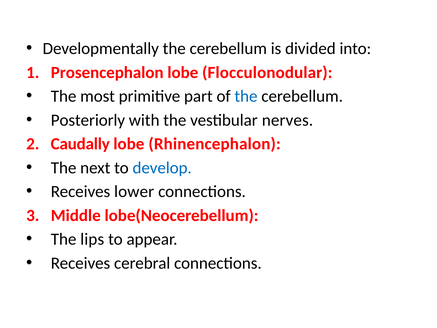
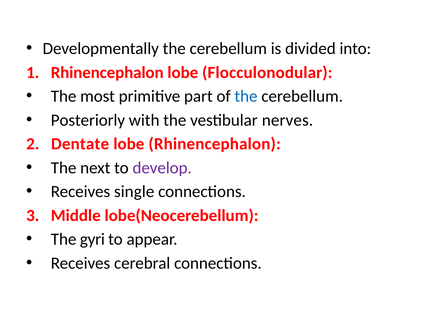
Prosencephalon: Prosencephalon -> Rhinencephalon (107, 72)
Caudally: Caudally -> Dentate (80, 144)
develop colour: blue -> purple (162, 168)
lower: lower -> single (134, 191)
lips: lips -> gyri (92, 239)
